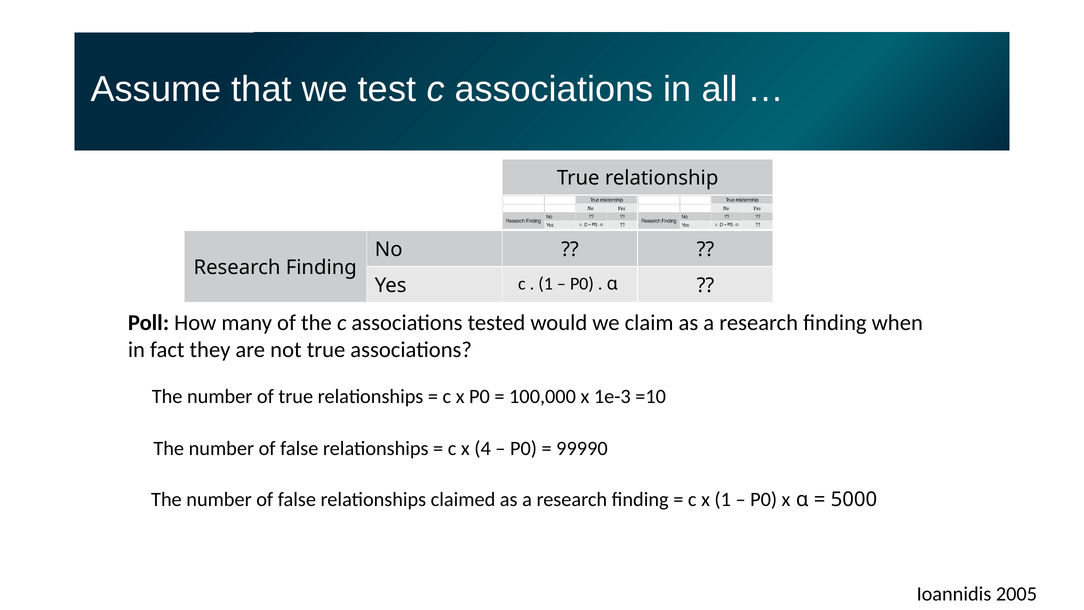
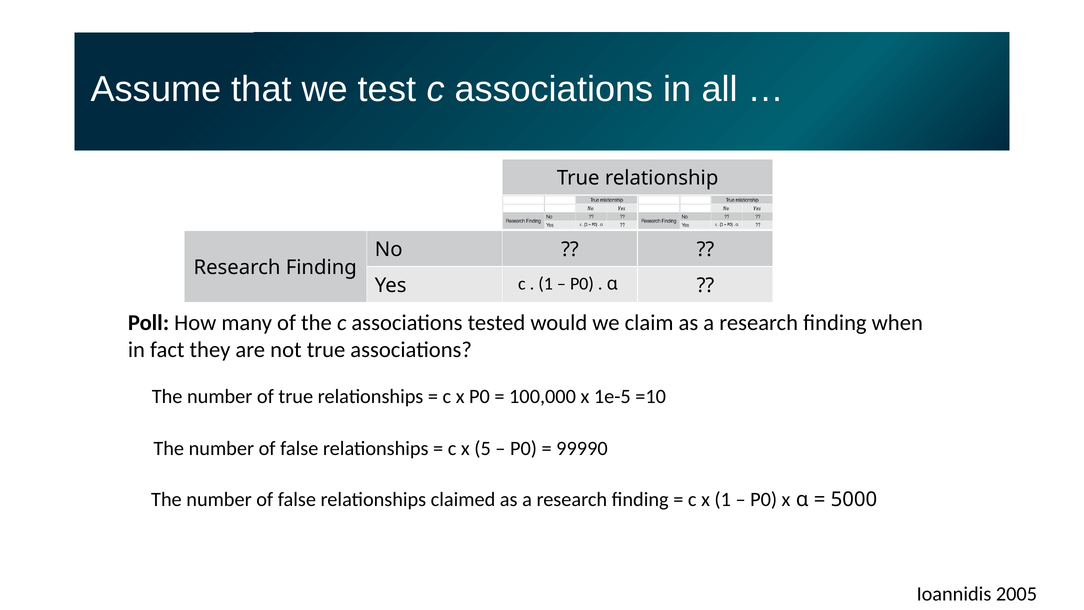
1e-3: 1e-3 -> 1e-5 (612, 397)
4: 4 -> 5 (483, 449)
